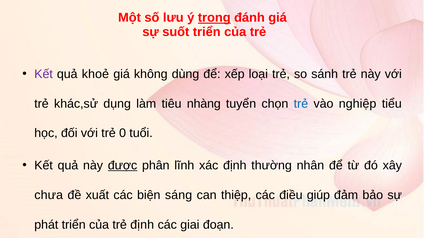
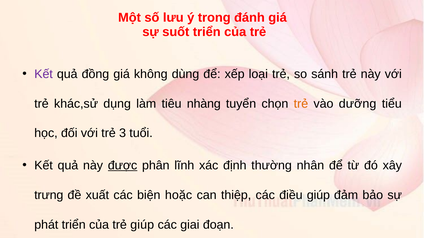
trong underline: present -> none (214, 18)
khoẻ: khoẻ -> đồng (95, 74)
trẻ colour: blue -> orange (301, 104)
nghiệp: nghiệp -> dưỡng (358, 104)
0: 0 -> 3 (123, 134)
chưa: chưa -> trưng (49, 195)
sáng: sáng -> hoặc (179, 195)
trẻ định: định -> giúp (142, 225)
